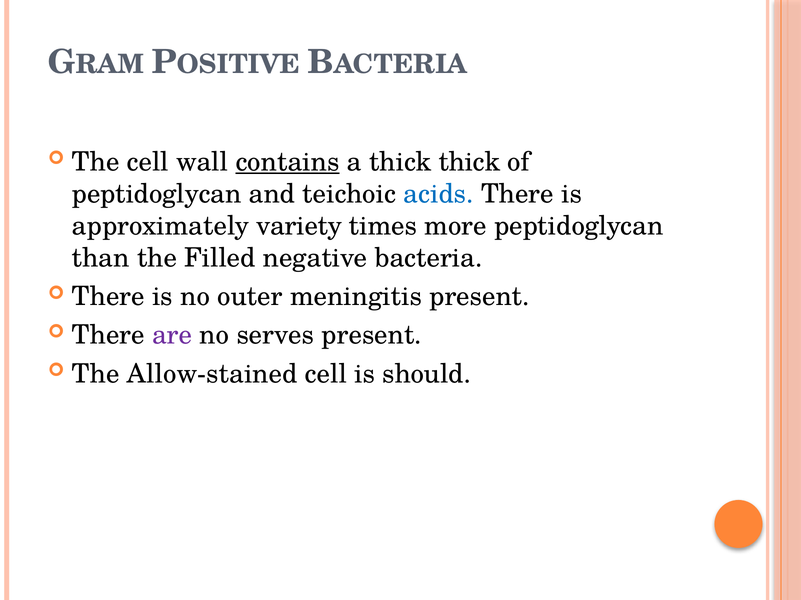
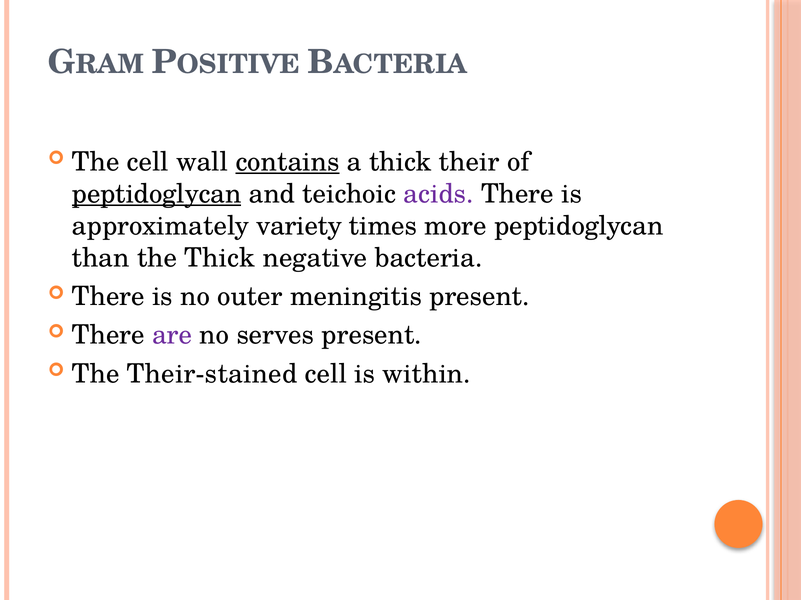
thick thick: thick -> their (469, 162)
peptidoglycan underline: none -> present (157, 194)
acids colour: blue -> purple (439, 194)
the Filled: Filled -> Thick (220, 258)
Allow-stained: Allow-stained -> Their-stained (212, 374)
should: should -> within (427, 374)
